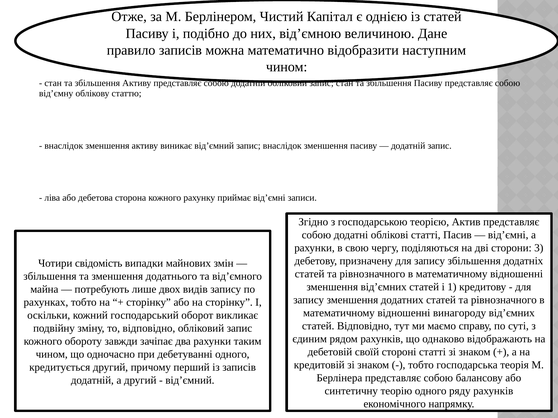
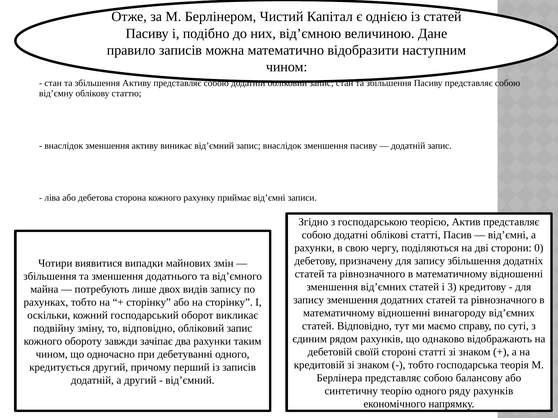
3: 3 -> 0 (539, 248)
свідомість: свідомість -> виявитися (99, 263)
1: 1 -> 3 (452, 287)
